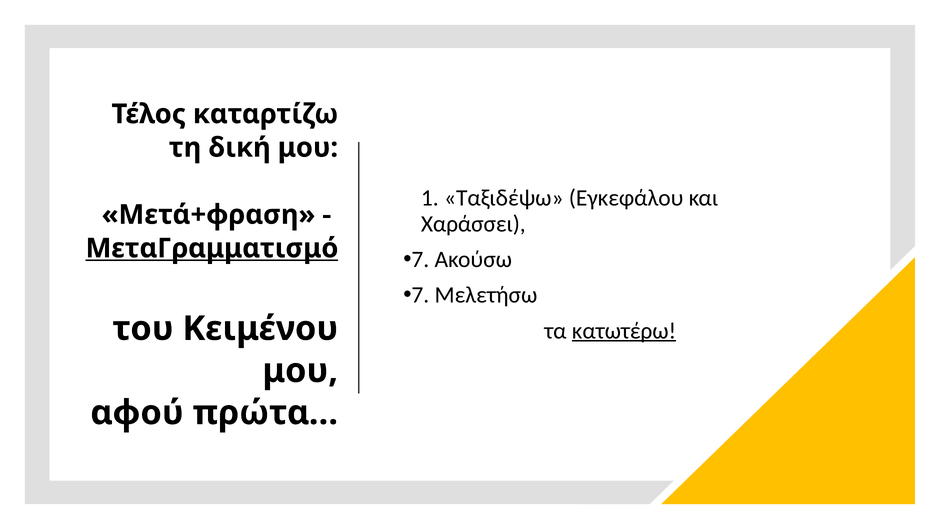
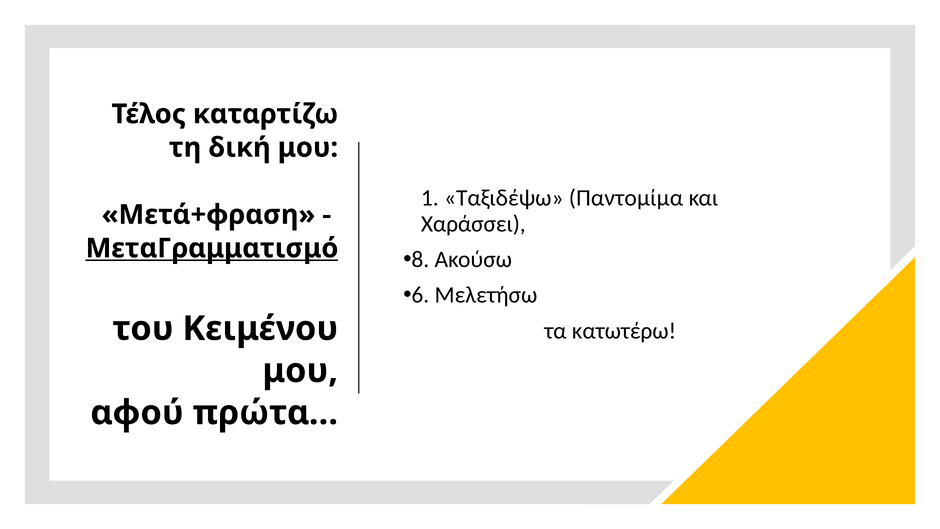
Εγκεφάλου: Εγκεφάλου -> Παντομίμα (626, 198)
7: 7 -> 8 (420, 259)
7: 7 -> 6 (420, 295)
κατωτέρω underline: present -> none (624, 331)
